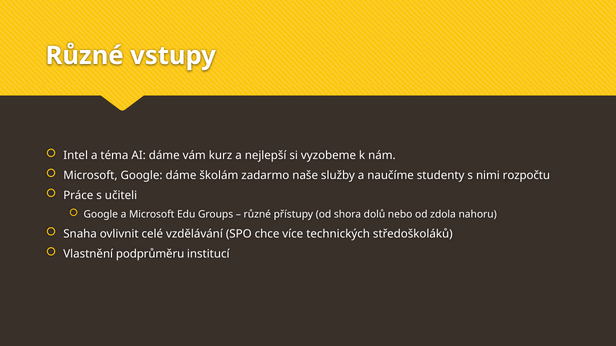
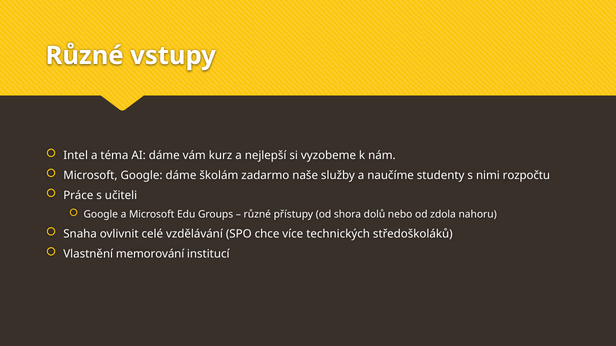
podprůměru: podprůměru -> memorování (150, 254)
